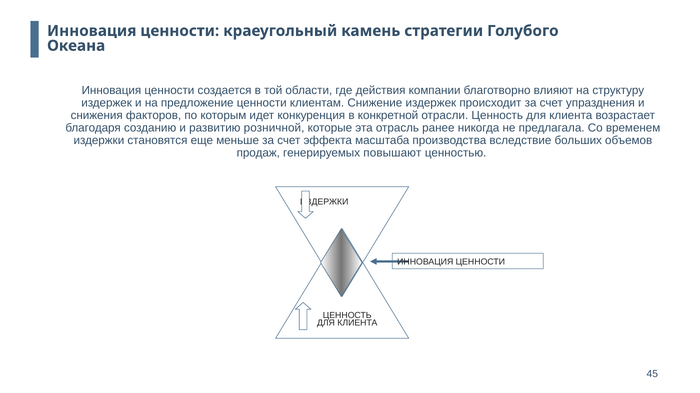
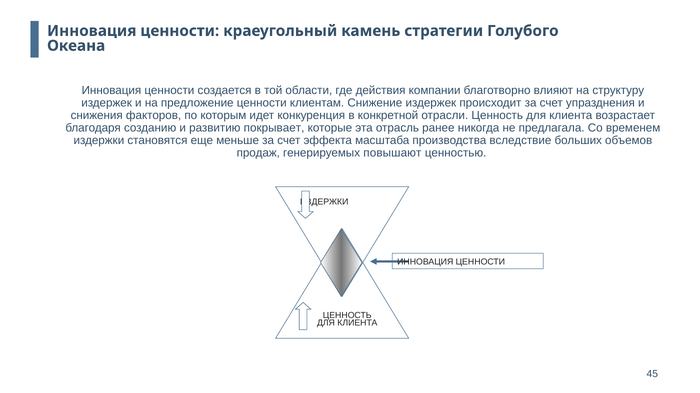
розничной: розничной -> покрывает (274, 128)
